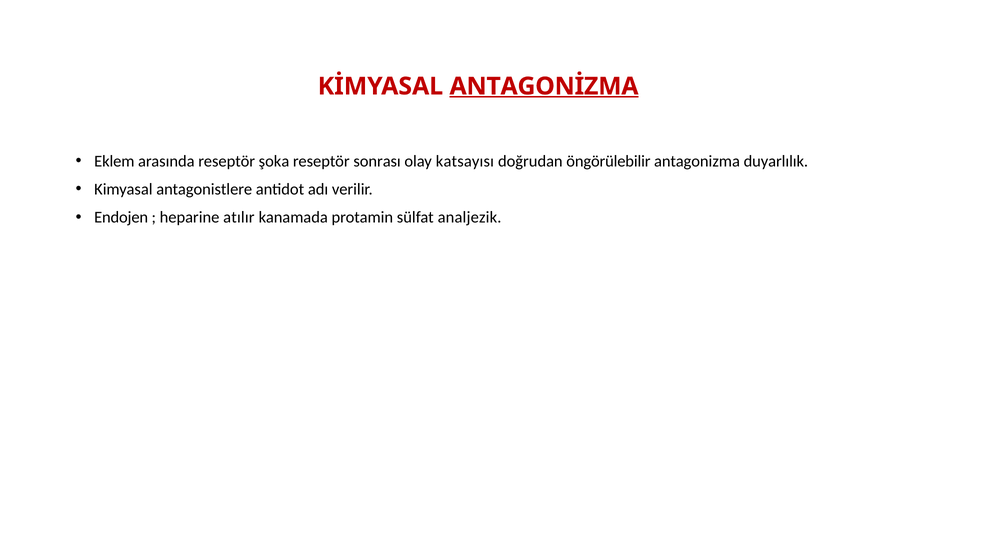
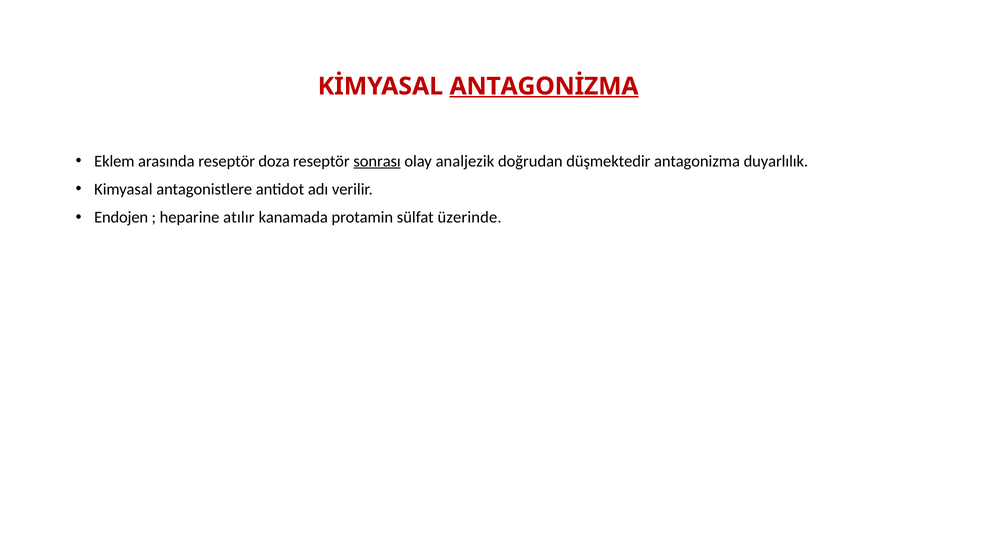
şoka: şoka -> doza (274, 161)
sonrası underline: none -> present (377, 161)
katsayısı: katsayısı -> analjezik (465, 161)
öngörülebilir: öngörülebilir -> düşmektedir (608, 161)
analjezik: analjezik -> üzerinde (470, 217)
